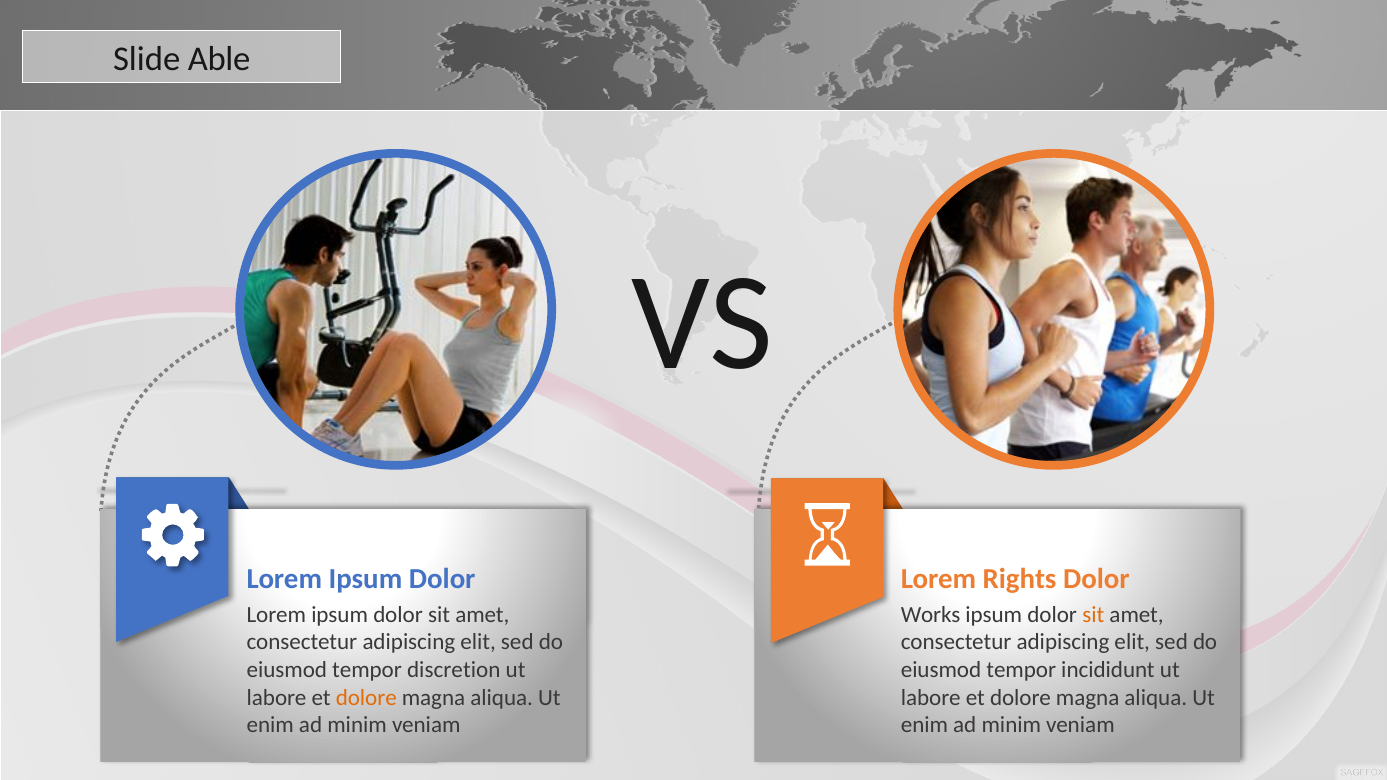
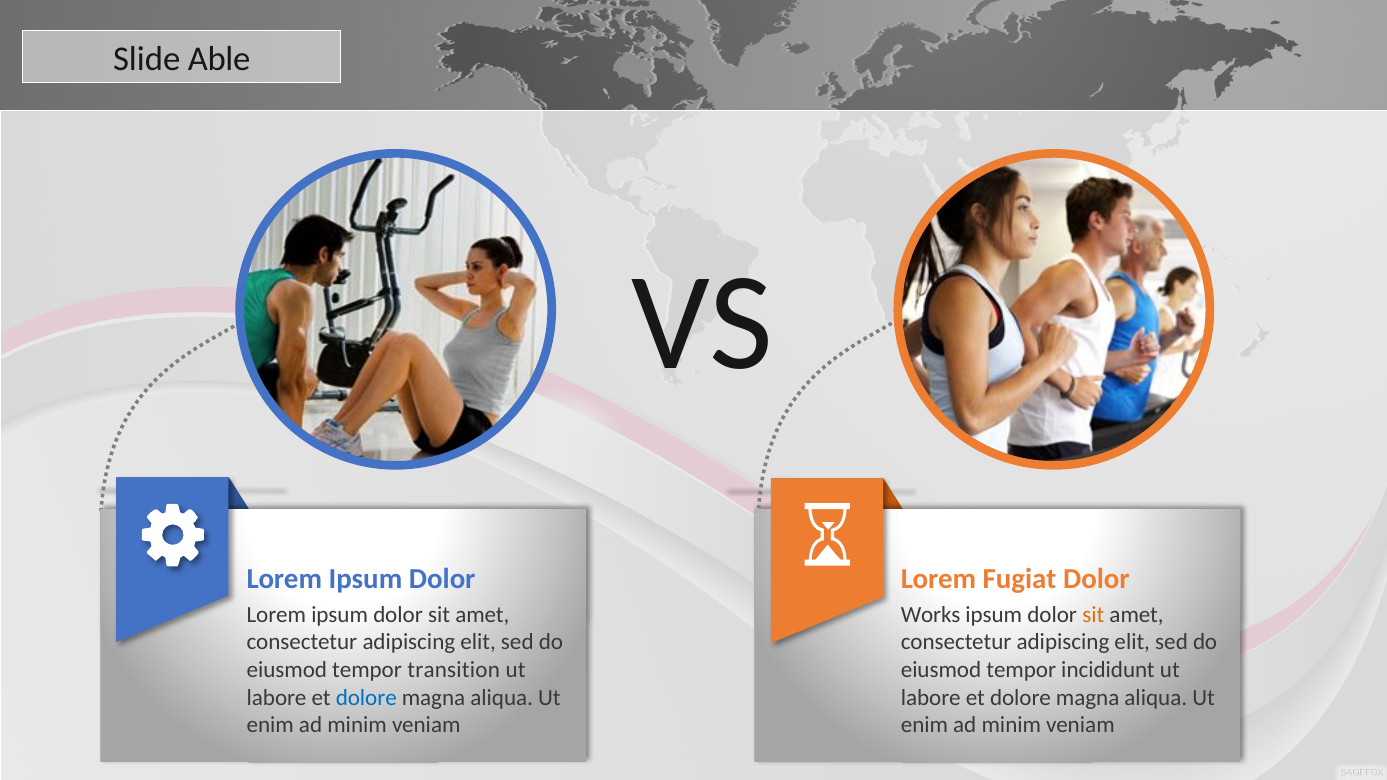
Rights: Rights -> Fugiat (1020, 579)
discretion: discretion -> transition (454, 670)
dolore colour: orange -> blue (366, 698)
